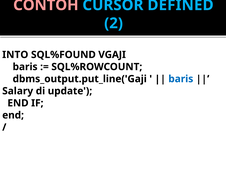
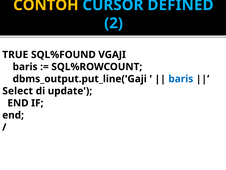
CONTOH colour: pink -> yellow (46, 5)
INTO: INTO -> TRUE (15, 55)
Salary: Salary -> Select (18, 91)
